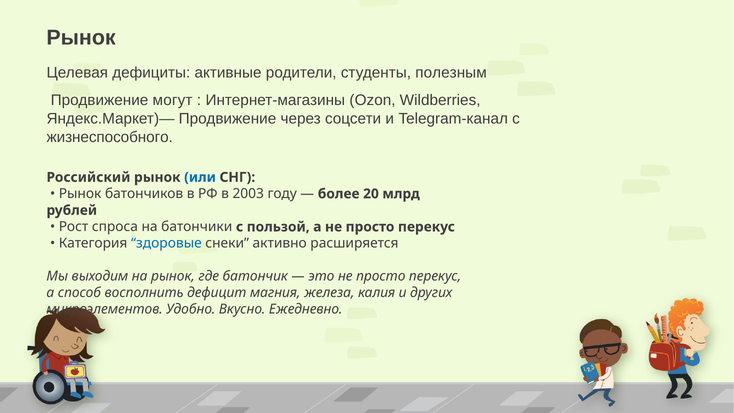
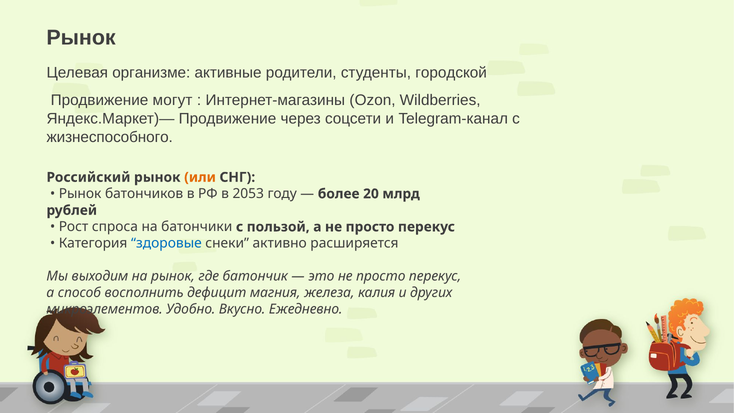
дефициты: дефициты -> организме (151, 73)
полезным: полезным -> городской (451, 73)
или colour: blue -> orange (200, 177)
2003: 2003 -> 2053 (248, 194)
